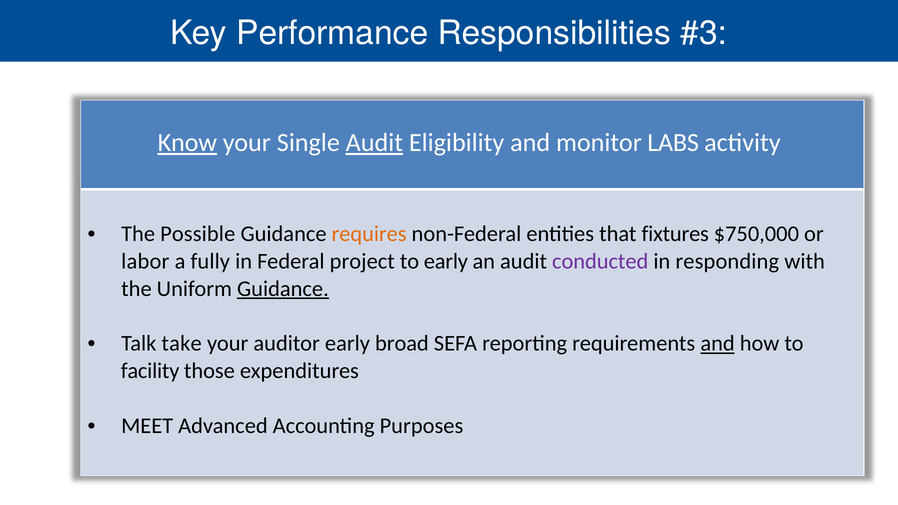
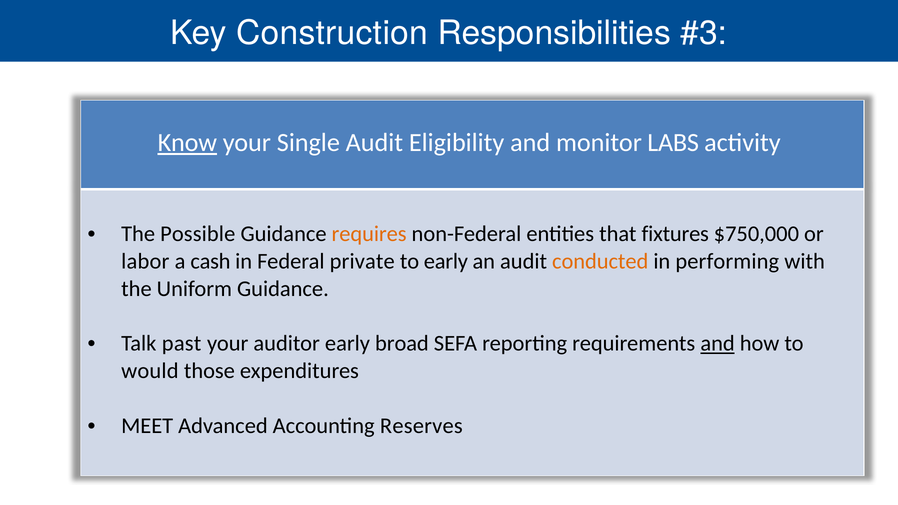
Performance: Performance -> Construction (332, 33)
Audit underline: present -> none (374, 143)
fully: fully -> cash (210, 261)
project: project -> private (362, 261)
conducted colour: purple -> orange (600, 261)
responding: responding -> performing (727, 261)
Guidance underline: present -> none (283, 289)
take: take -> past (182, 344)
facility: facility -> would (150, 371)
Purposes: Purposes -> Reserves (421, 426)
